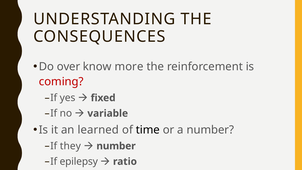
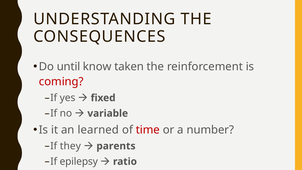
over: over -> until (69, 67)
more: more -> taken (129, 67)
time colour: black -> red (148, 130)
number: number -> parents (116, 146)
